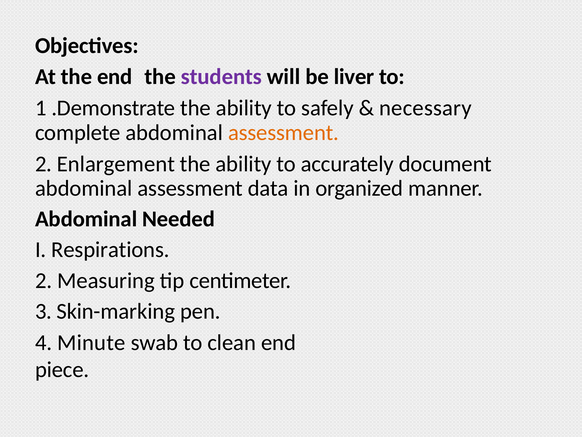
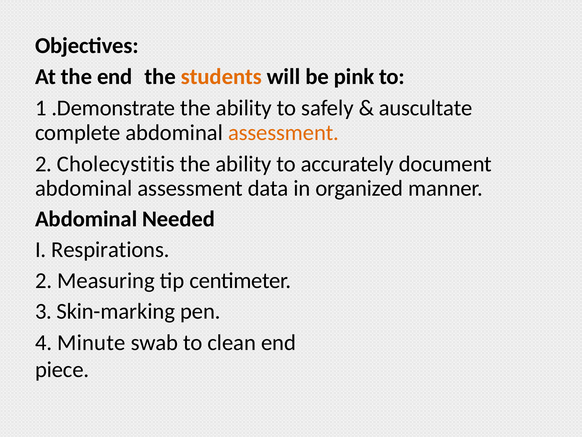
students colour: purple -> orange (221, 77)
liver: liver -> pink (354, 77)
necessary: necessary -> auscultate (426, 108)
Enlargement: Enlargement -> Cholecystitis (116, 164)
